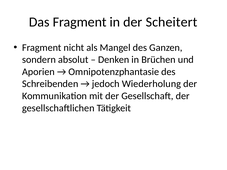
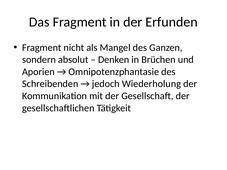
Scheitert: Scheitert -> Erfunden (172, 22)
